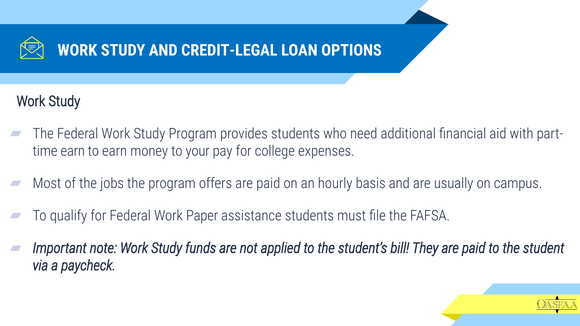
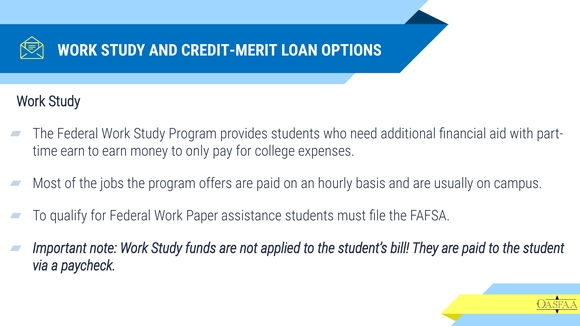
CREDIT-LEGAL: CREDIT-LEGAL -> CREDIT-MERIT (229, 50)
your: your -> only (197, 151)
